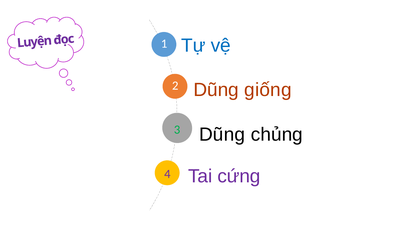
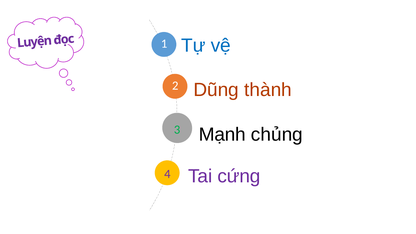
giống: giống -> thành (268, 90)
3 Dũng: Dũng -> Mạnh (222, 135)
